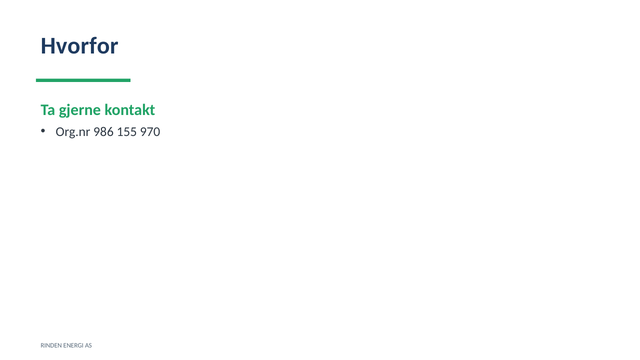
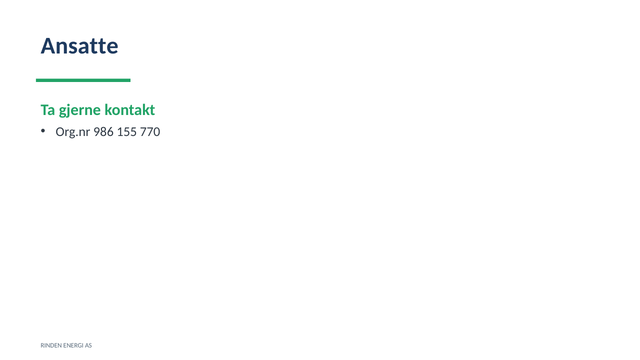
Hvorfor: Hvorfor -> Ansatte (80, 46)
970: 970 -> 770 (150, 132)
